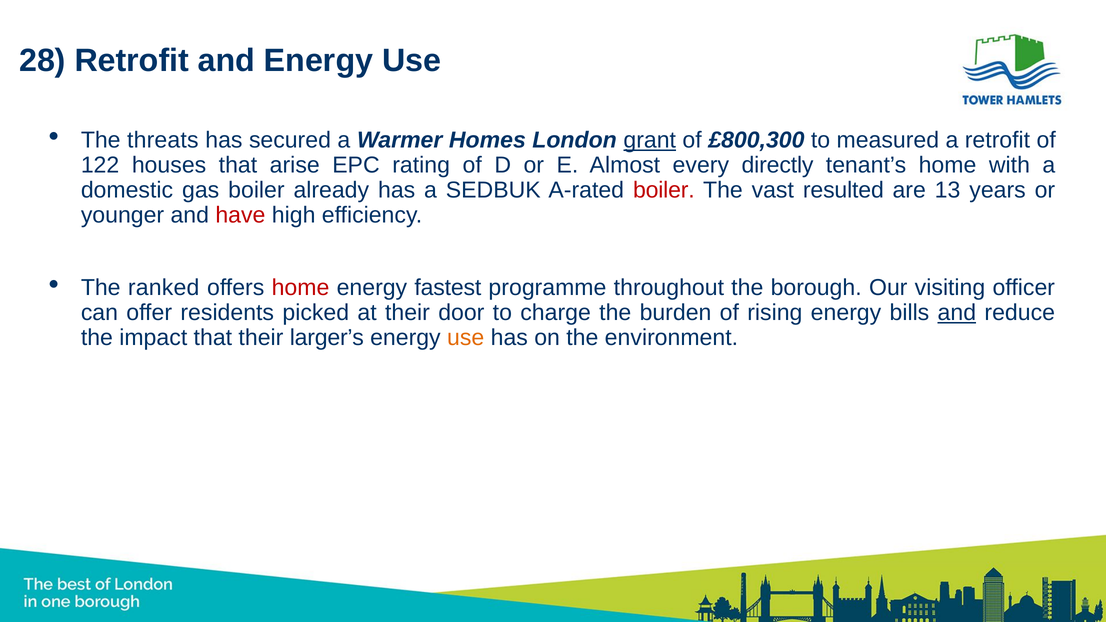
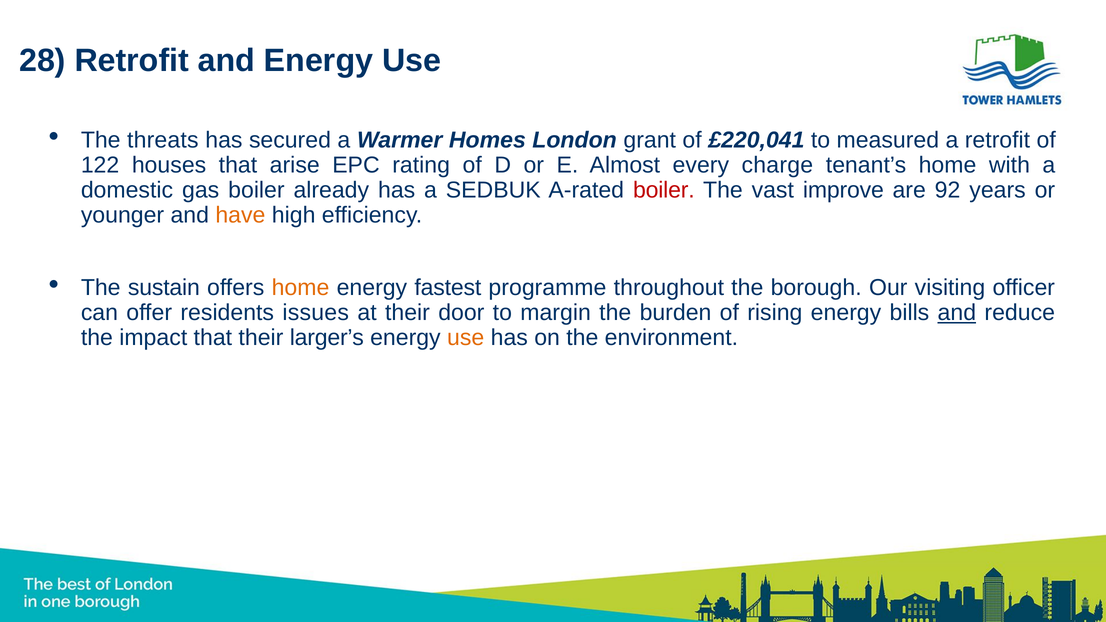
grant underline: present -> none (650, 140)
£800,300: £800,300 -> £220,041 (756, 140)
directly: directly -> charge (777, 165)
resulted: resulted -> improve (843, 190)
13: 13 -> 92 (948, 190)
have colour: red -> orange (240, 215)
ranked: ranked -> sustain (164, 288)
home colour: red -> orange (301, 288)
picked: picked -> issues (316, 313)
charge: charge -> margin (556, 313)
